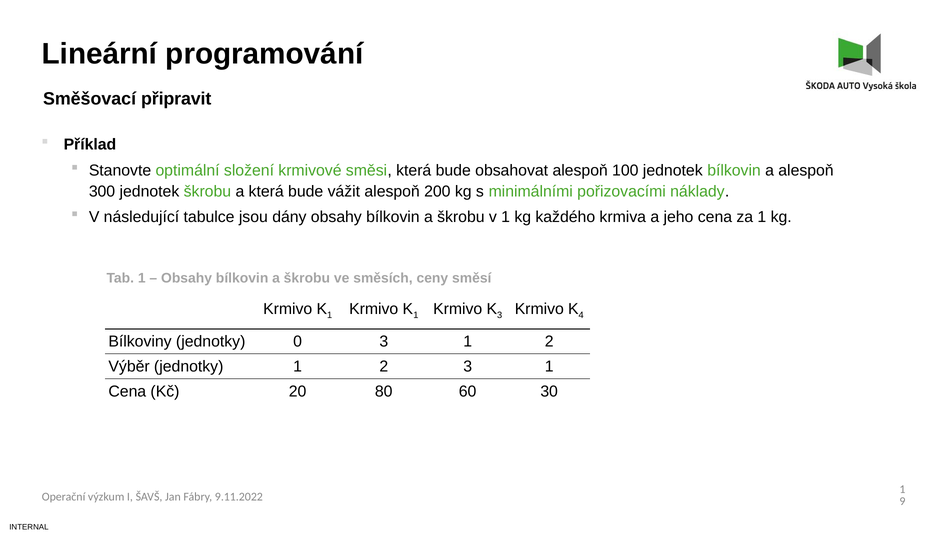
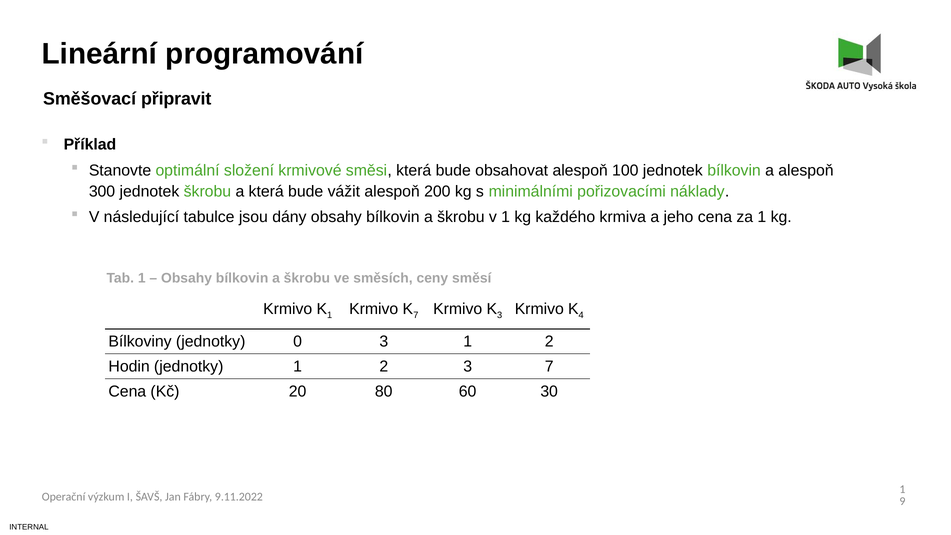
1: 1 -> 7 (416, 315)
Výběr: Výběr -> Hodin (129, 366)
2 3 1: 1 -> 7 (549, 366)
